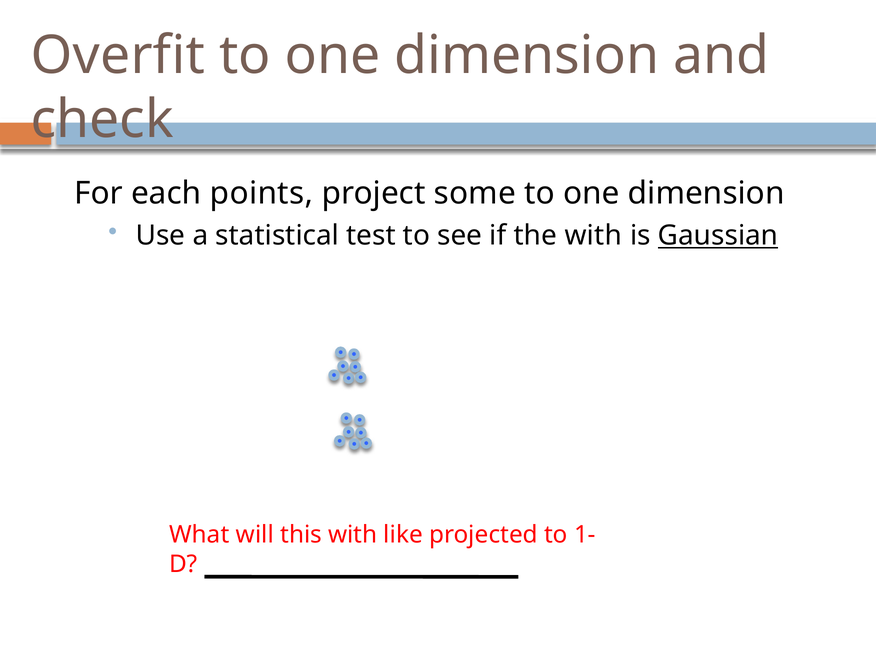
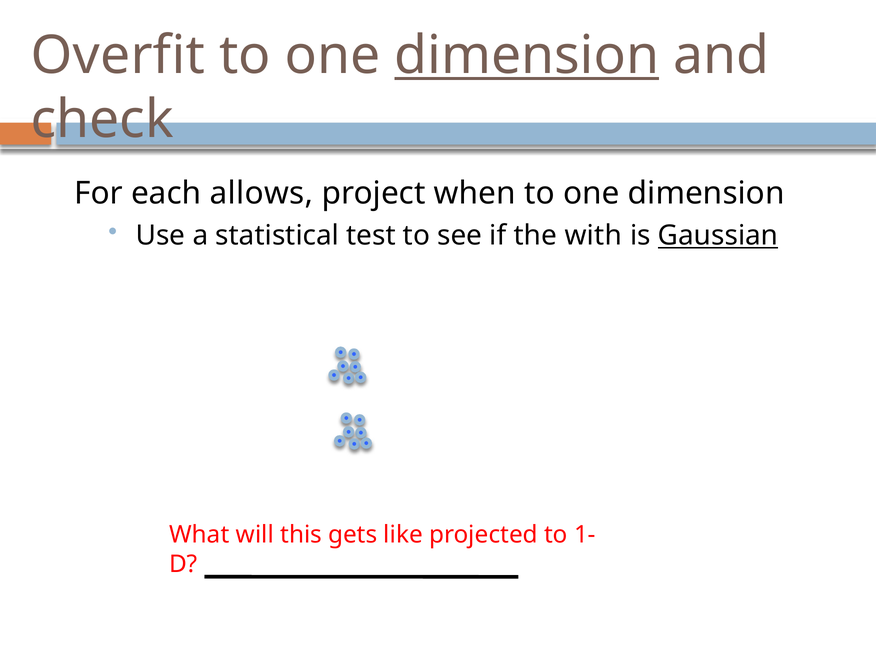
dimension underline: none -> present (527, 56)
points: points -> allows (261, 193)
some: some -> when (475, 193)
this with: with -> gets (353, 535)
